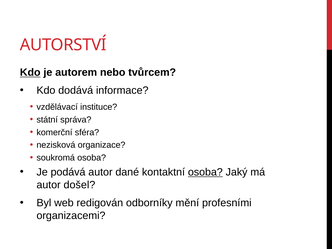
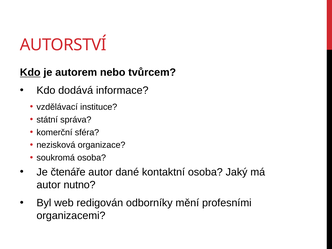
podává: podává -> čtenáře (68, 172)
osoba underline: present -> none (205, 172)
došel: došel -> nutno (80, 185)
